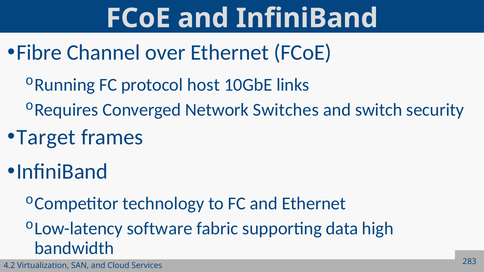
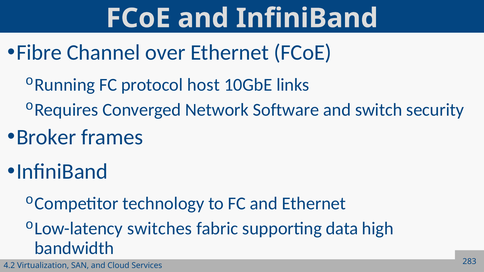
Switches: Switches -> Software (286, 110)
Target: Target -> Broker (46, 137)
software: software -> switches (160, 229)
